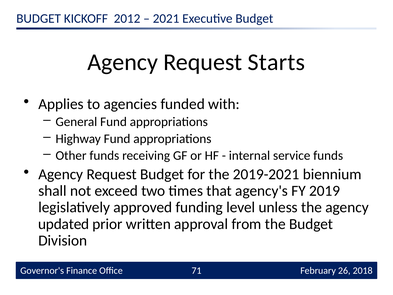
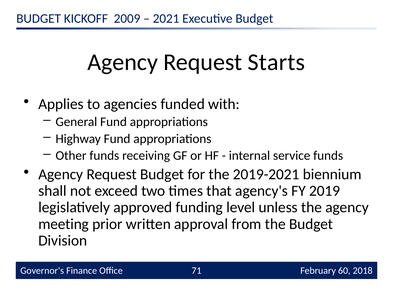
2012: 2012 -> 2009 (127, 19)
updated: updated -> meeting (64, 224)
26: 26 -> 60 (344, 271)
